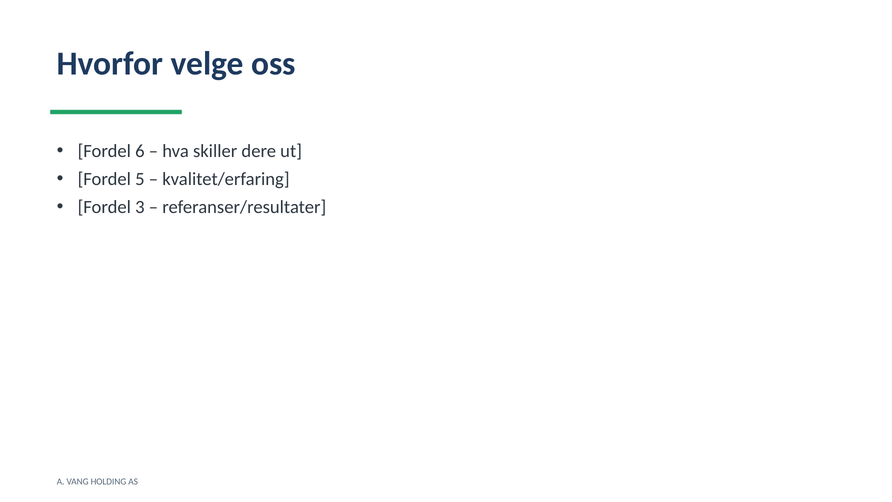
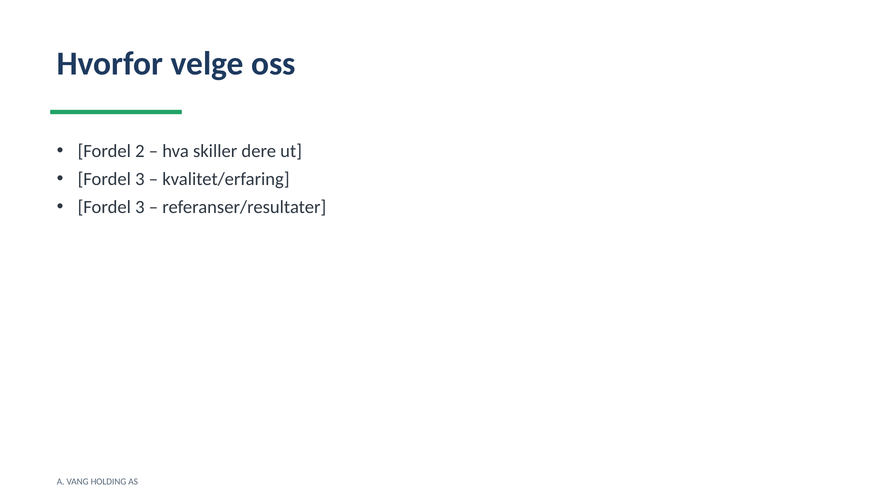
6: 6 -> 2 (140, 151)
5: 5 -> 3 (140, 179)
